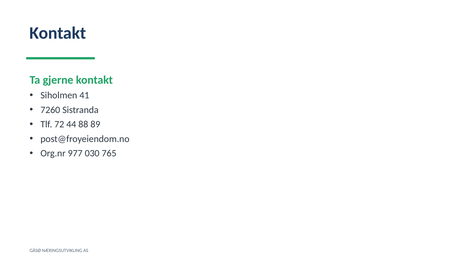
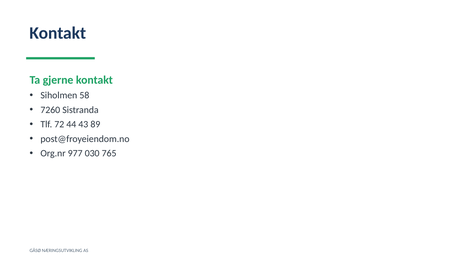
41: 41 -> 58 (84, 96)
88: 88 -> 43 (83, 125)
